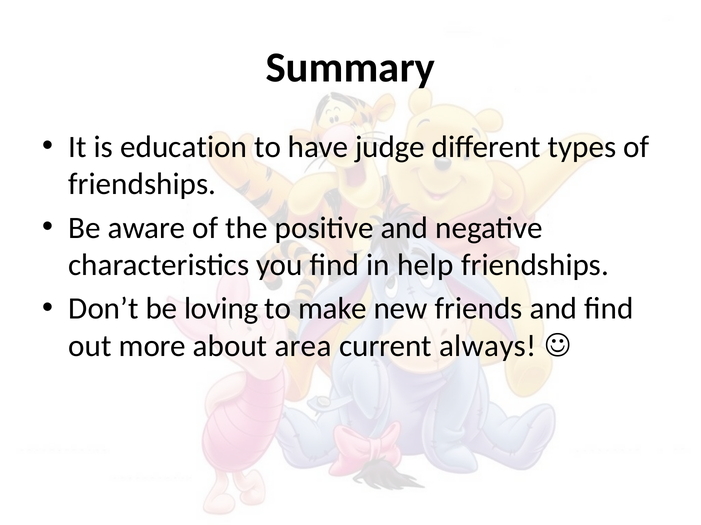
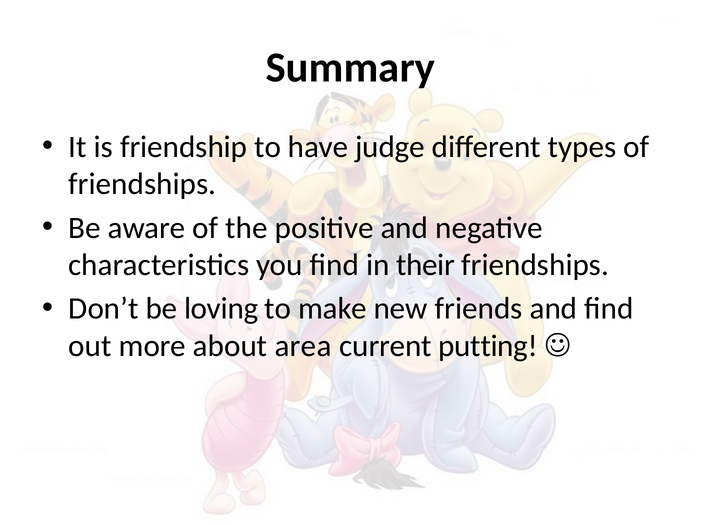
education: education -> friendship (184, 147)
help: help -> their (426, 265)
always: always -> putting (488, 347)
